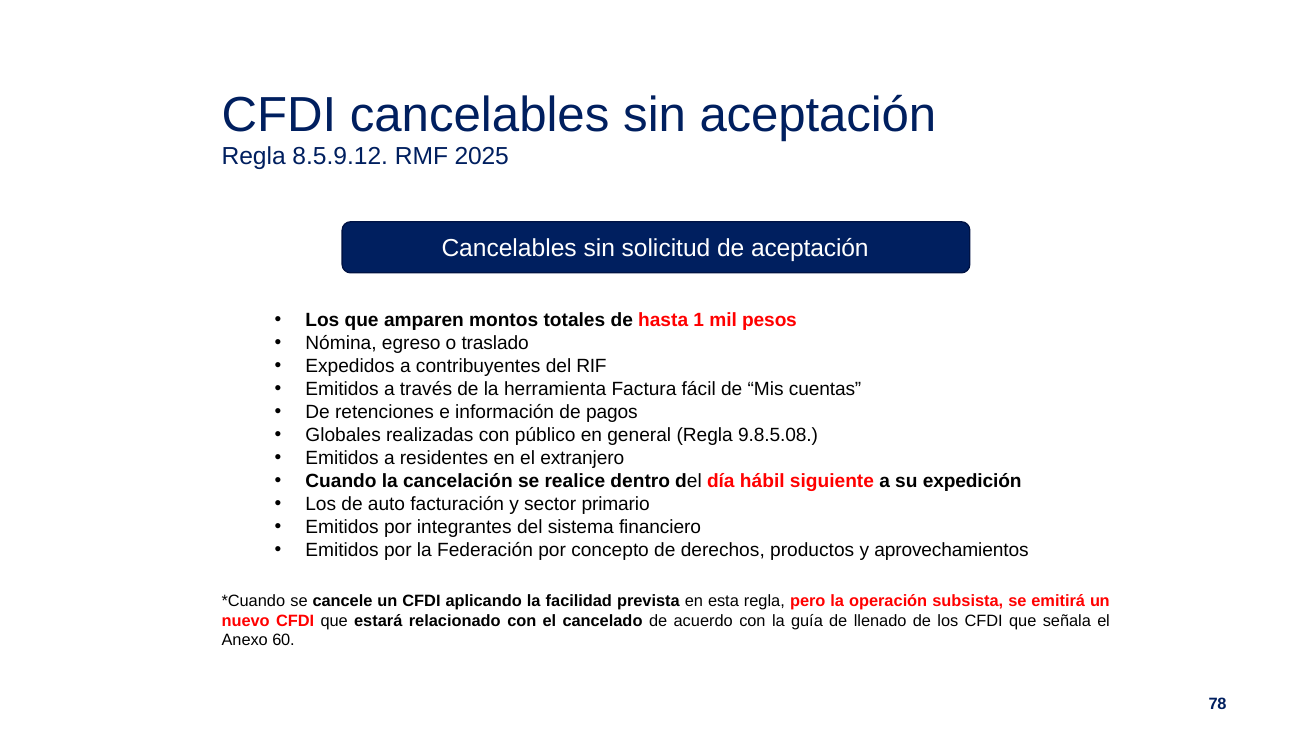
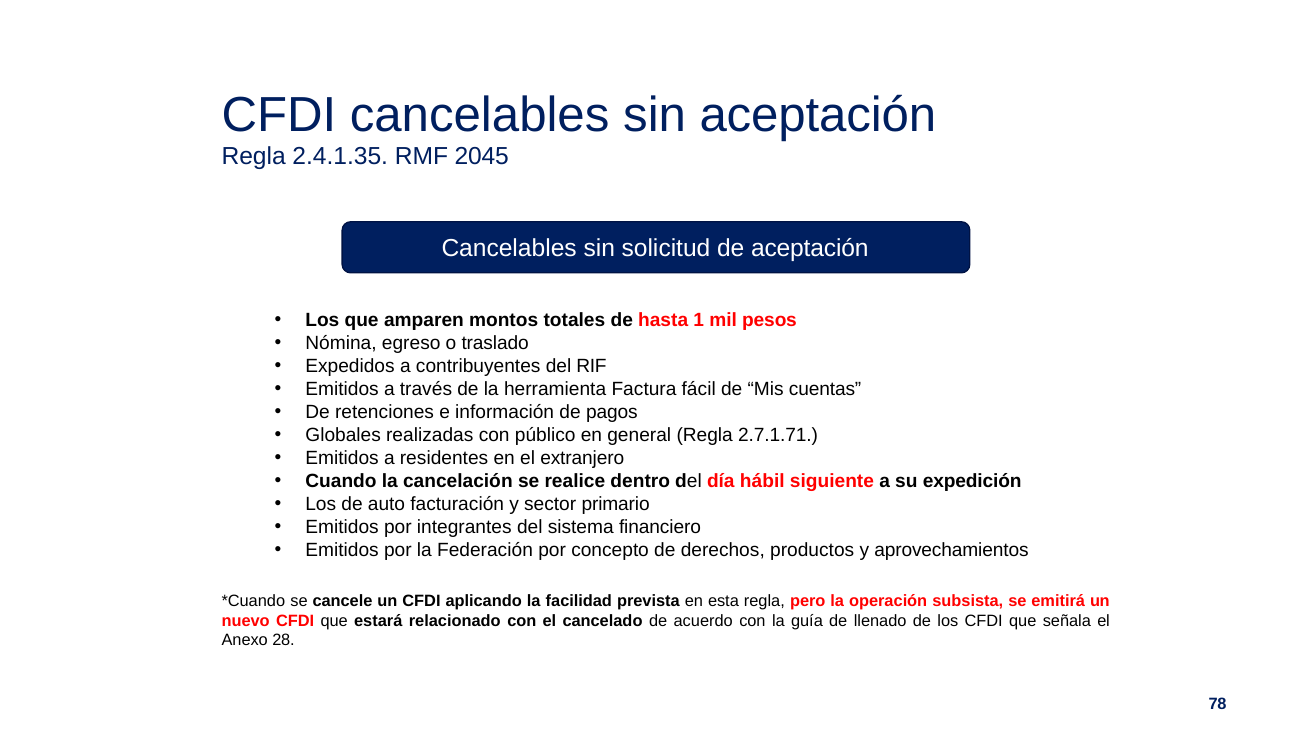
8.5.9.12: 8.5.9.12 -> 2.4.1.35 (340, 156)
2025: 2025 -> 2045 (482, 156)
9.8.5.08: 9.8.5.08 -> 2.7.1.71 (778, 435)
60: 60 -> 28 (283, 640)
